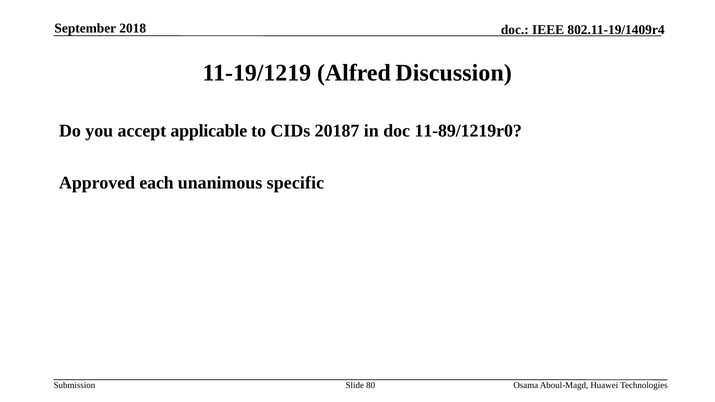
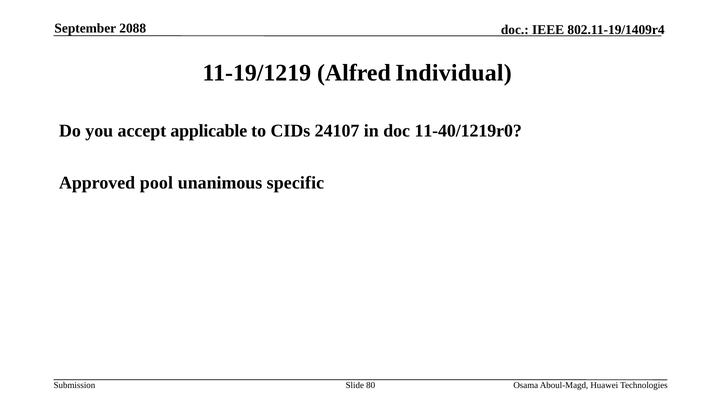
2018: 2018 -> 2088 (133, 28)
Discussion: Discussion -> Individual (454, 73)
20187: 20187 -> 24107 (337, 131)
11-89/1219r0: 11-89/1219r0 -> 11-40/1219r0 (468, 131)
each: each -> pool (156, 183)
